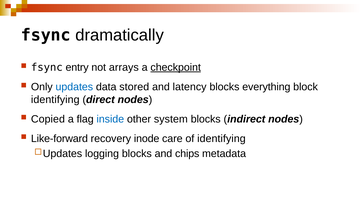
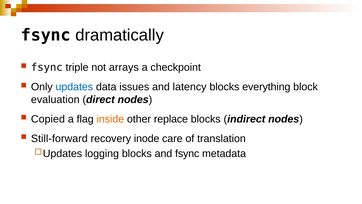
entry: entry -> triple (77, 67)
checkpoint underline: present -> none (176, 67)
stored: stored -> issues (134, 87)
identifying: identifying -> evaluation (55, 99)
inside colour: blue -> orange (110, 119)
system: system -> replace (171, 119)
Like-forward: Like-forward -> Still-forward (59, 138)
of identifying: identifying -> translation (221, 138)
and chips: chips -> fsync (187, 153)
